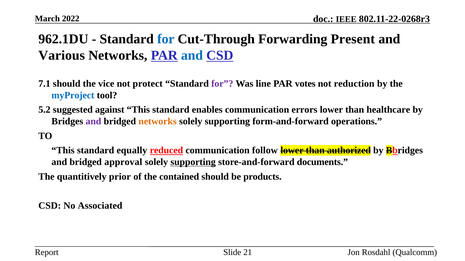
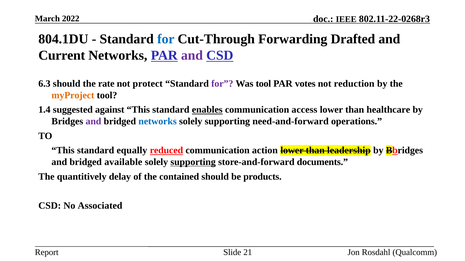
962.1DU: 962.1DU -> 804.1DU (63, 39)
Present: Present -> Drafted (353, 39)
Various: Various -> Current (62, 56)
and colour: blue -> purple (192, 56)
7.1: 7.1 -> 6.3 (44, 84)
vice: vice -> rate (106, 84)
Was line: line -> tool (263, 84)
myProject colour: blue -> orange (73, 95)
5.2: 5.2 -> 1.4 (44, 110)
enables underline: none -> present (207, 110)
errors: errors -> access (304, 110)
networks colour: orange -> blue (158, 122)
form-and-forward: form-and-forward -> need-and-forward (291, 122)
follow: follow -> action (265, 151)
authorized: authorized -> leadership (349, 151)
approval: approval -> available (123, 162)
prior: prior -> delay (120, 177)
